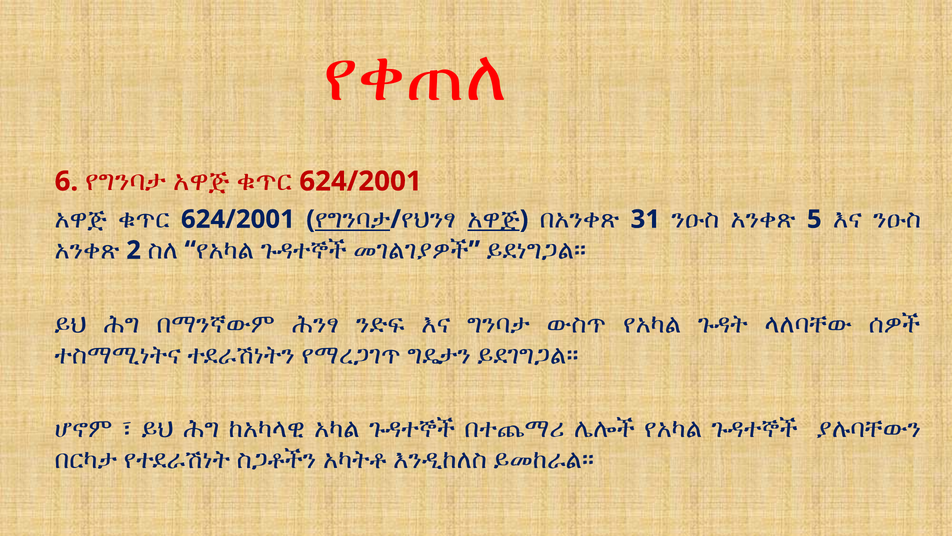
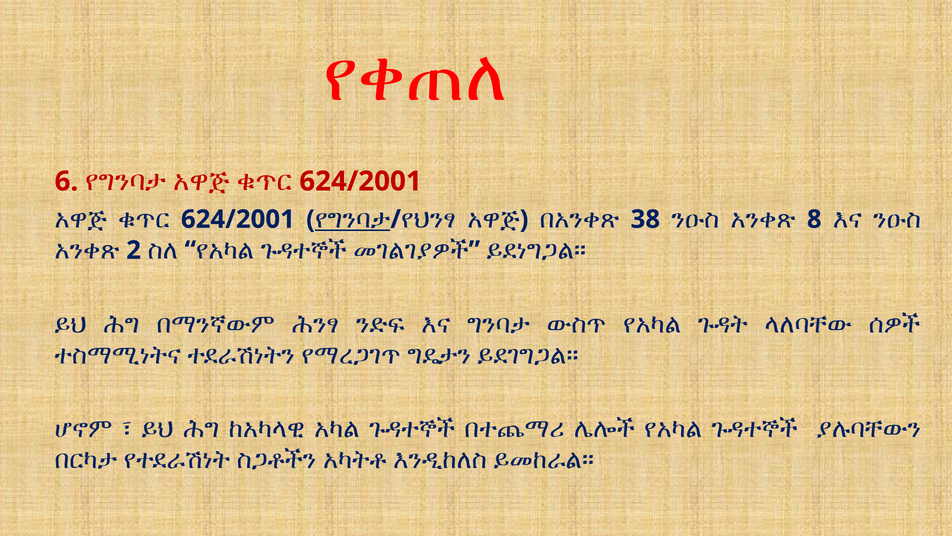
አዋጅ underline: present -> none (494, 219)
31: 31 -> 38 (645, 219)
5: 5 -> 8 (814, 219)
